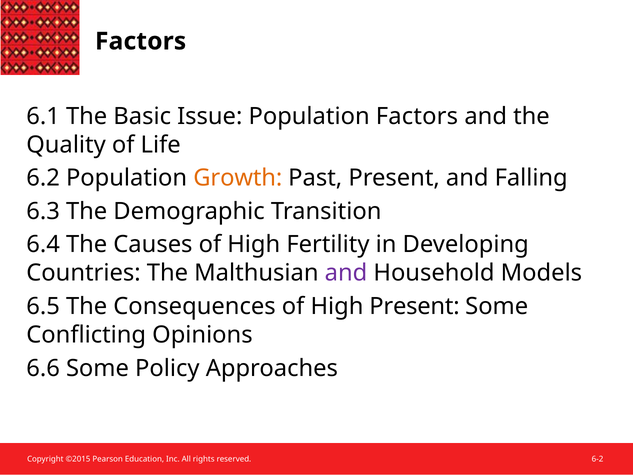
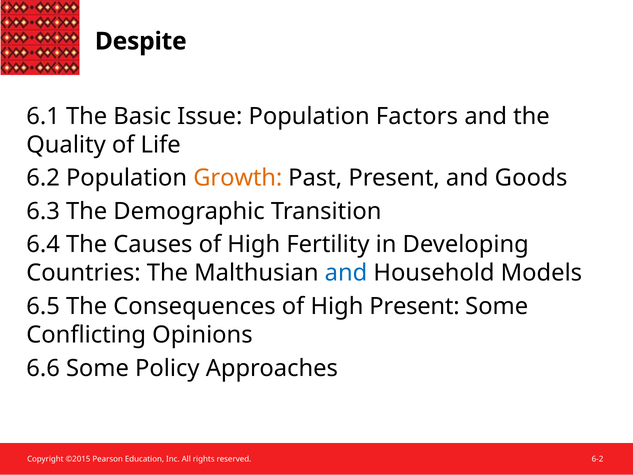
Factors: Factors -> Despite (141, 41)
Falling: Falling -> Goods (531, 178)
and colour: purple -> blue (346, 273)
